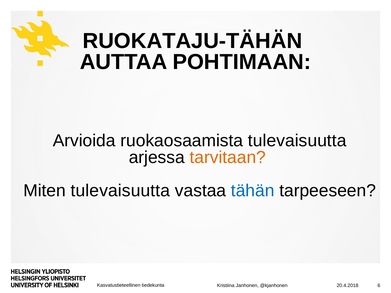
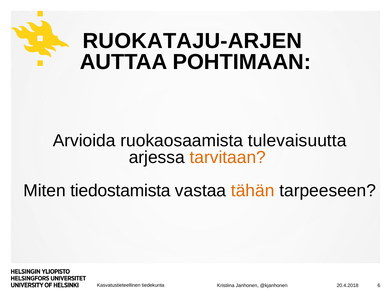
RUOKATAJU-TÄHÄN: RUOKATAJU-TÄHÄN -> RUOKATAJU-ARJEN (192, 41)
Miten tulevaisuutta: tulevaisuutta -> tiedostamista (120, 191)
tähän colour: blue -> orange (253, 191)
